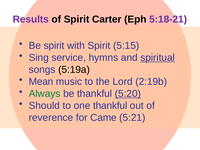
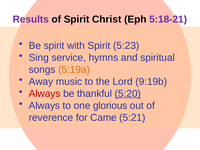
Carter: Carter -> Christ (107, 19)
5:15: 5:15 -> 5:23 (126, 46)
spiritual underline: present -> none (158, 58)
5:19a colour: black -> orange (74, 70)
Mean: Mean -> Away (41, 82)
2:19b: 2:19b -> 9:19b (151, 82)
Always colour: green -> red (45, 94)
Should: Should -> Always (44, 106)
one thankful: thankful -> glorious (110, 106)
